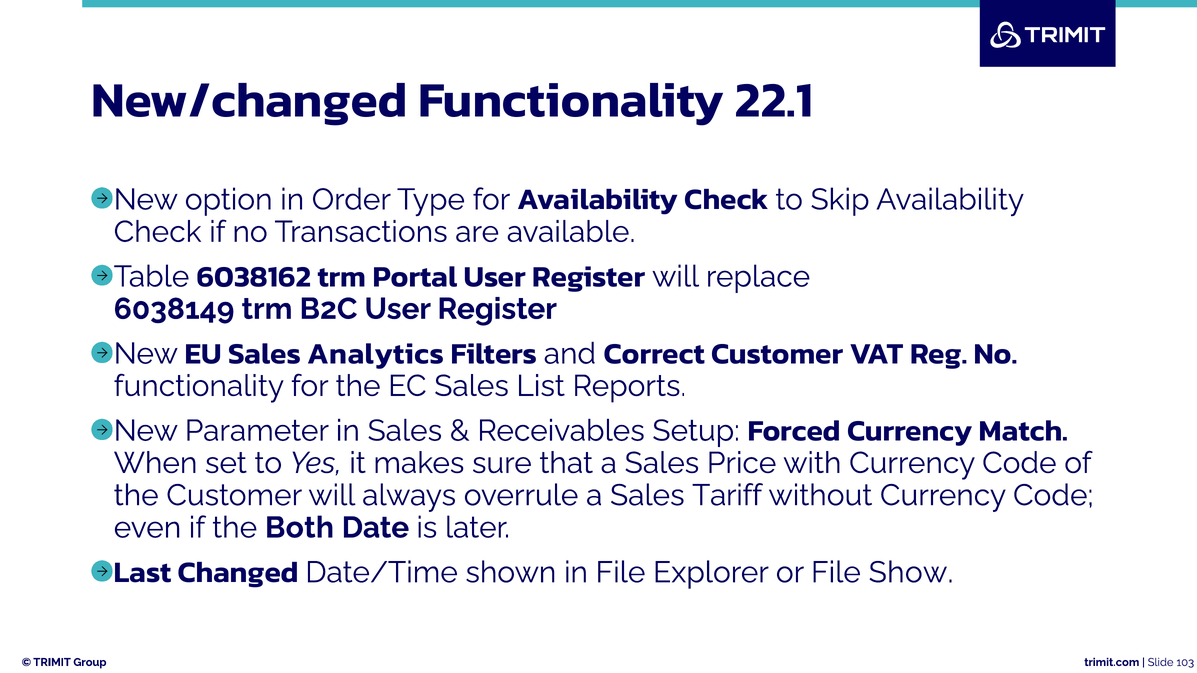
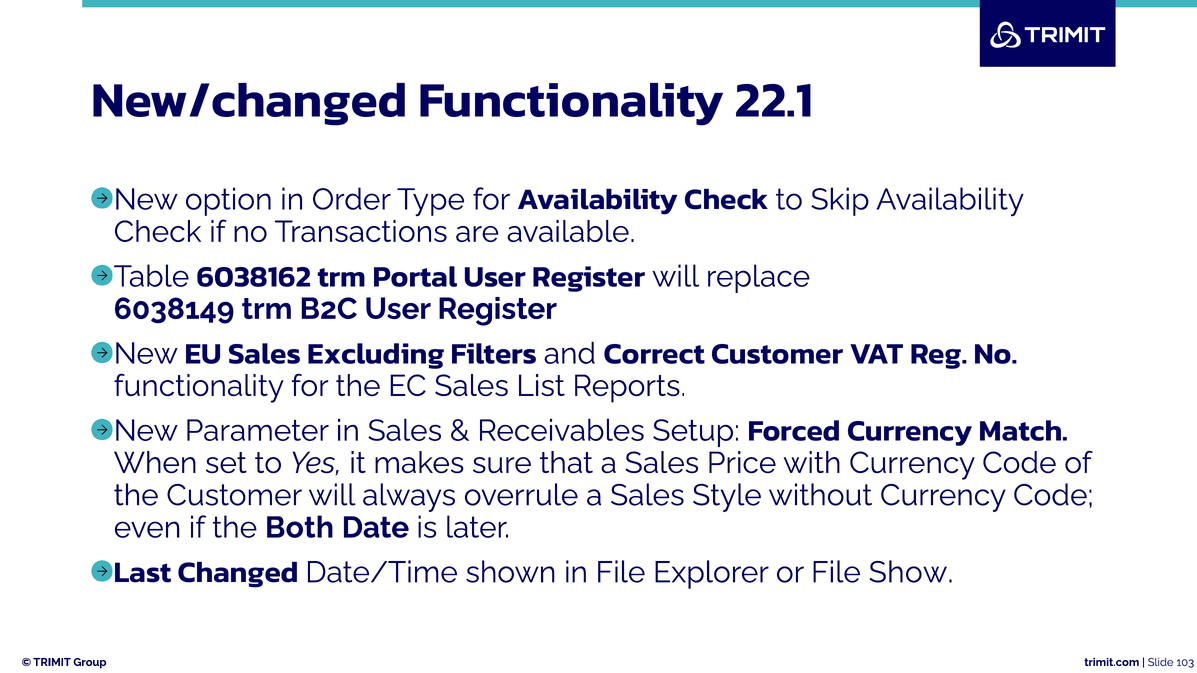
Analytics: Analytics -> Excluding (376, 354)
Tariff: Tariff -> Style (727, 496)
